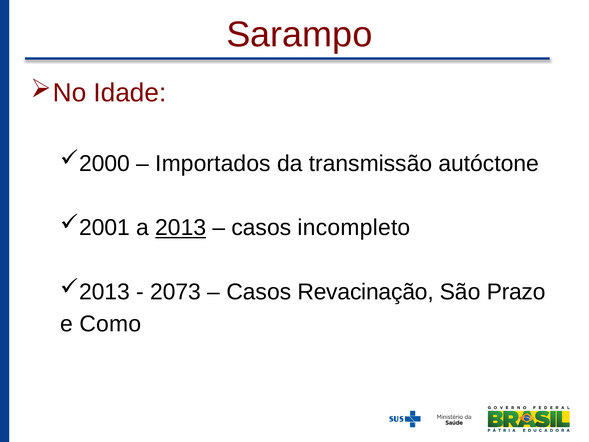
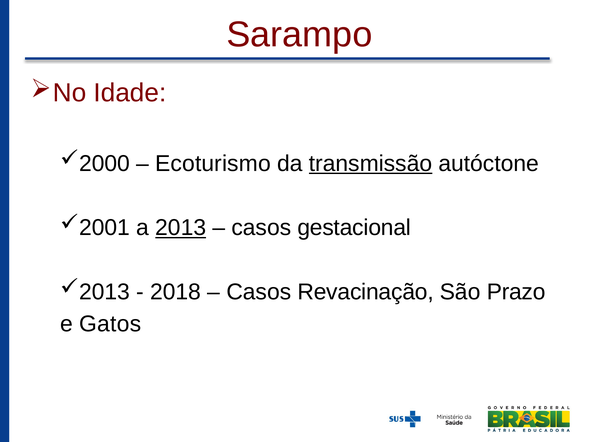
Importados: Importados -> Ecoturismo (213, 163)
transmissão underline: none -> present (371, 163)
incompleto: incompleto -> gestacional (354, 228)
2073: 2073 -> 2018 (176, 292)
Como: Como -> Gatos (110, 324)
